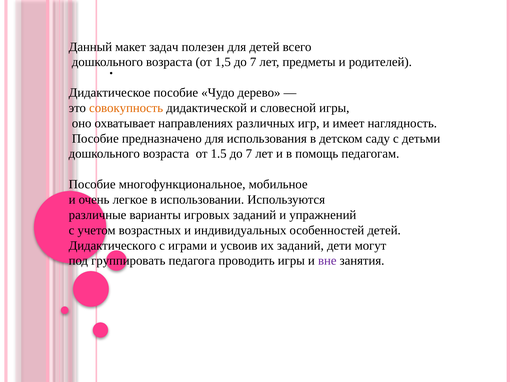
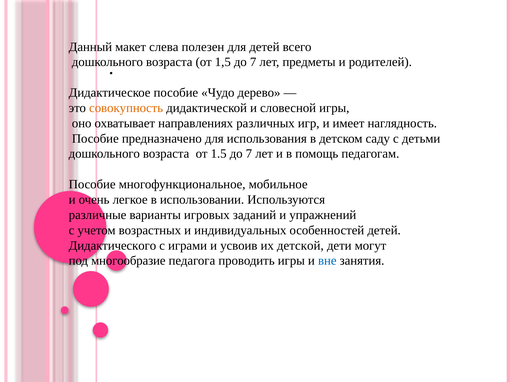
задач: задач -> слева (164, 47)
их заданий: заданий -> детской (300, 246)
группировать: группировать -> многообразие (128, 261)
вне colour: purple -> blue (327, 261)
